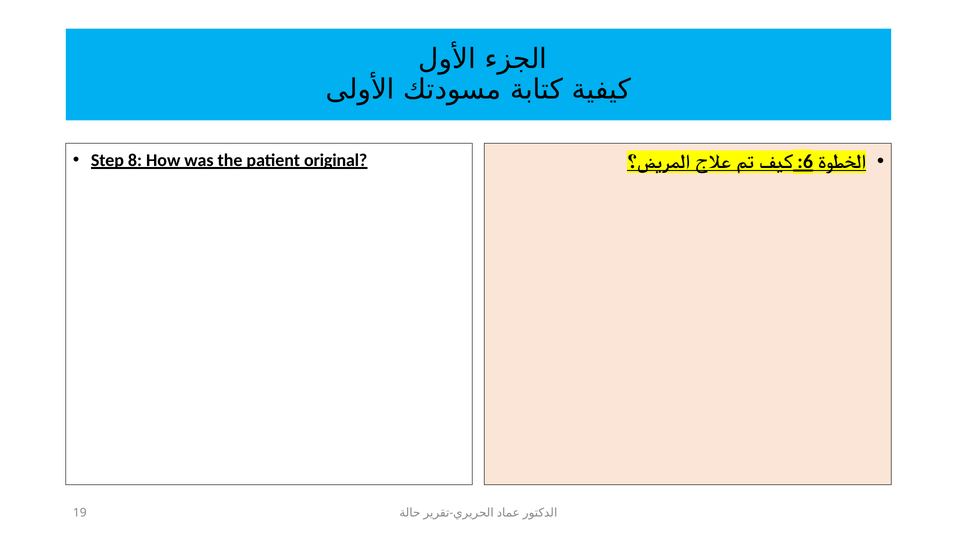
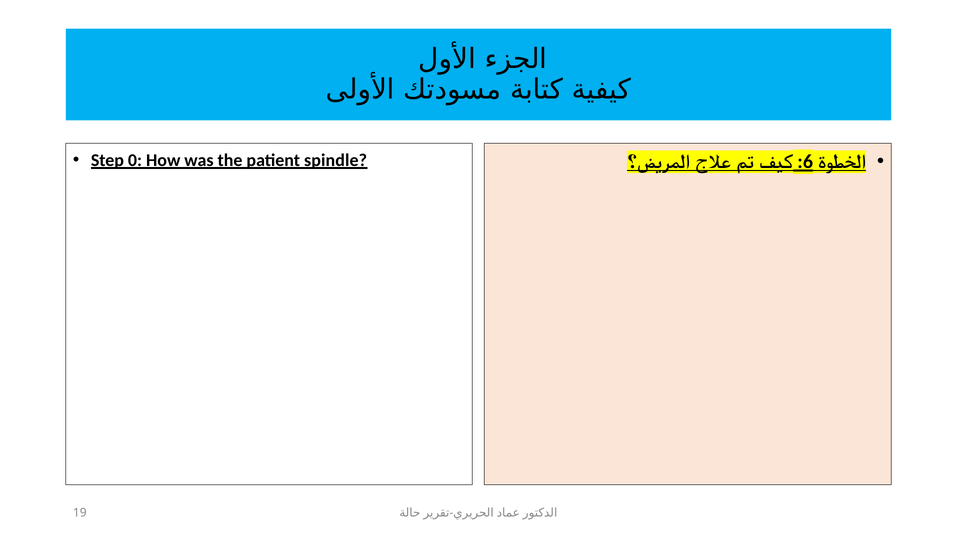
8: 8 -> 0 (135, 160)
original: original -> spindle (336, 160)
